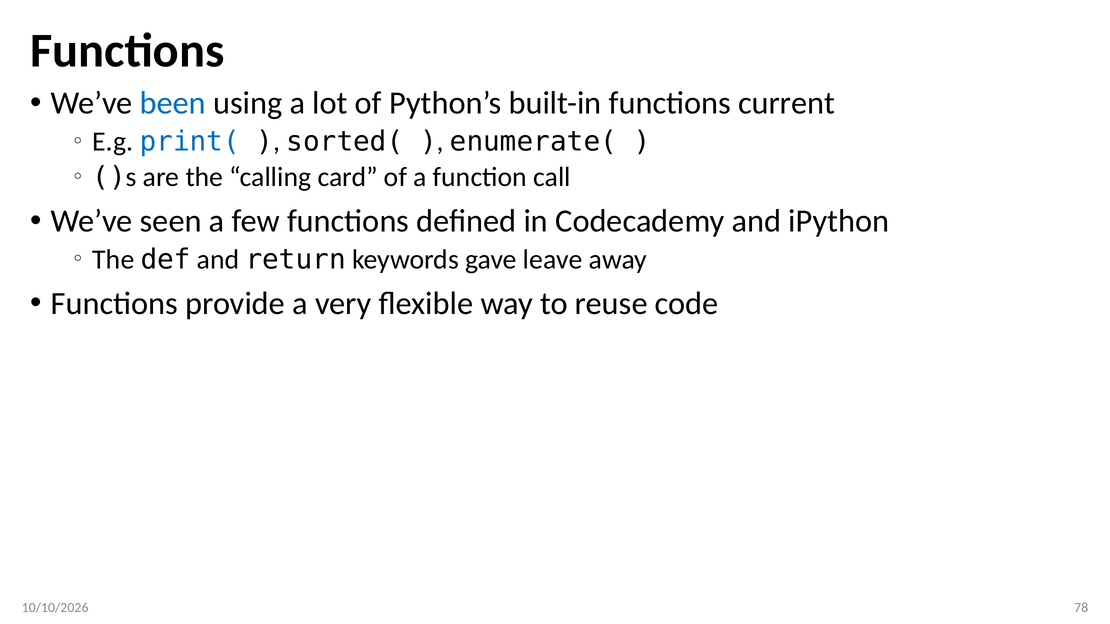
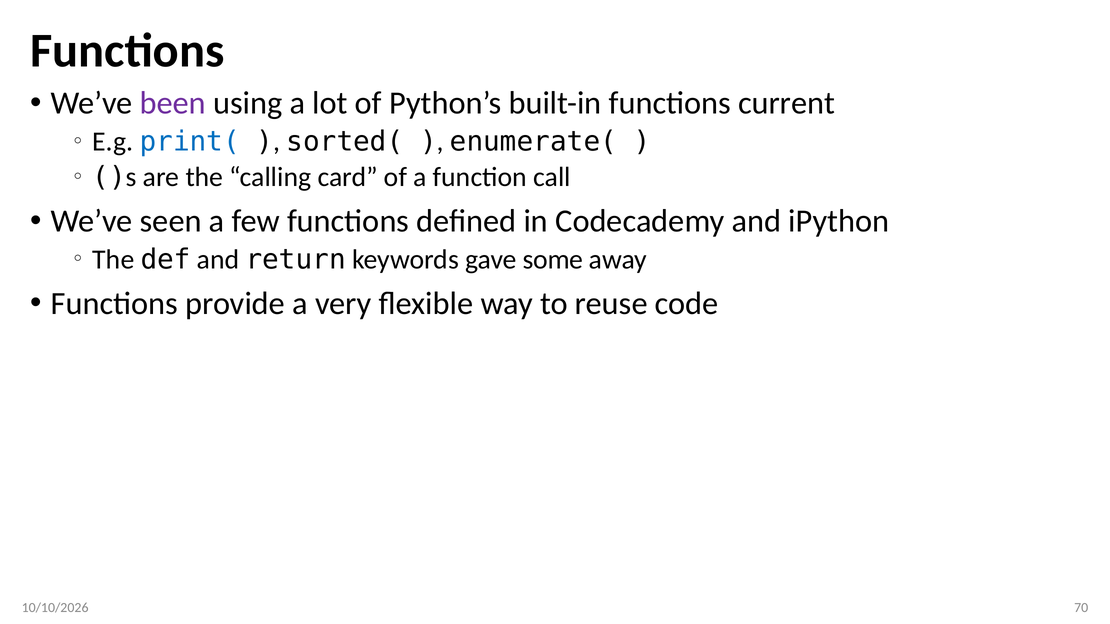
been colour: blue -> purple (173, 103)
leave: leave -> some (553, 260)
78: 78 -> 70 (1081, 608)
